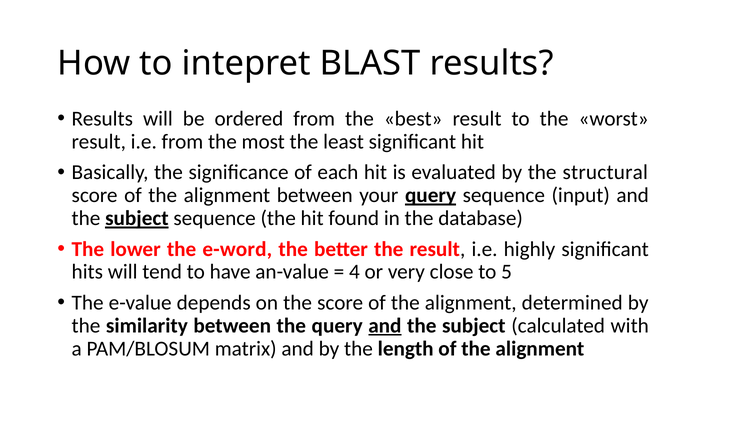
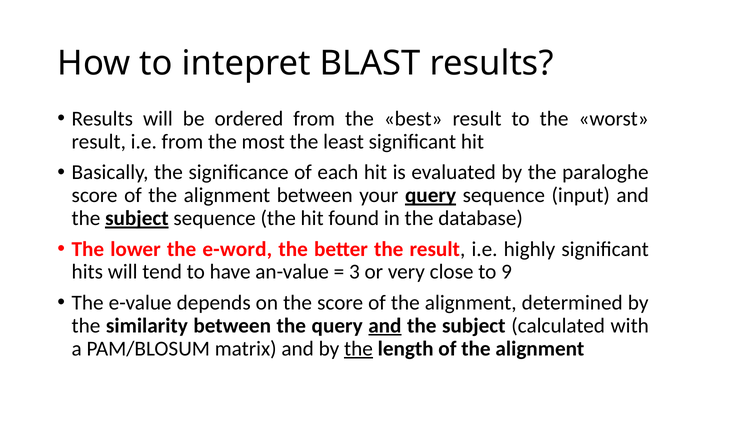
structural: structural -> paraloghe (605, 172)
4: 4 -> 3 (354, 272)
5: 5 -> 9 (507, 272)
the underline: none -> present (358, 349)
